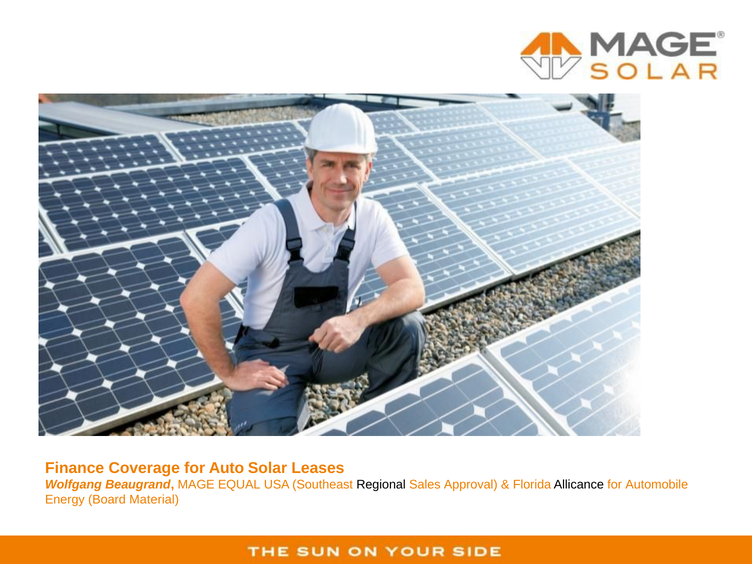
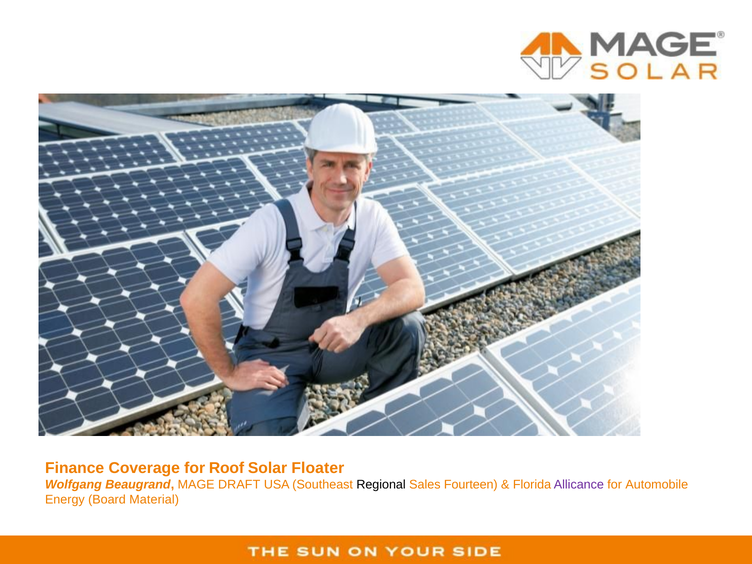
Auto: Auto -> Roof (227, 468)
Leases: Leases -> Floater (318, 468)
EQUAL: EQUAL -> DRAFT (239, 485)
Approval: Approval -> Fourteen (471, 485)
Allicance colour: black -> purple (579, 485)
